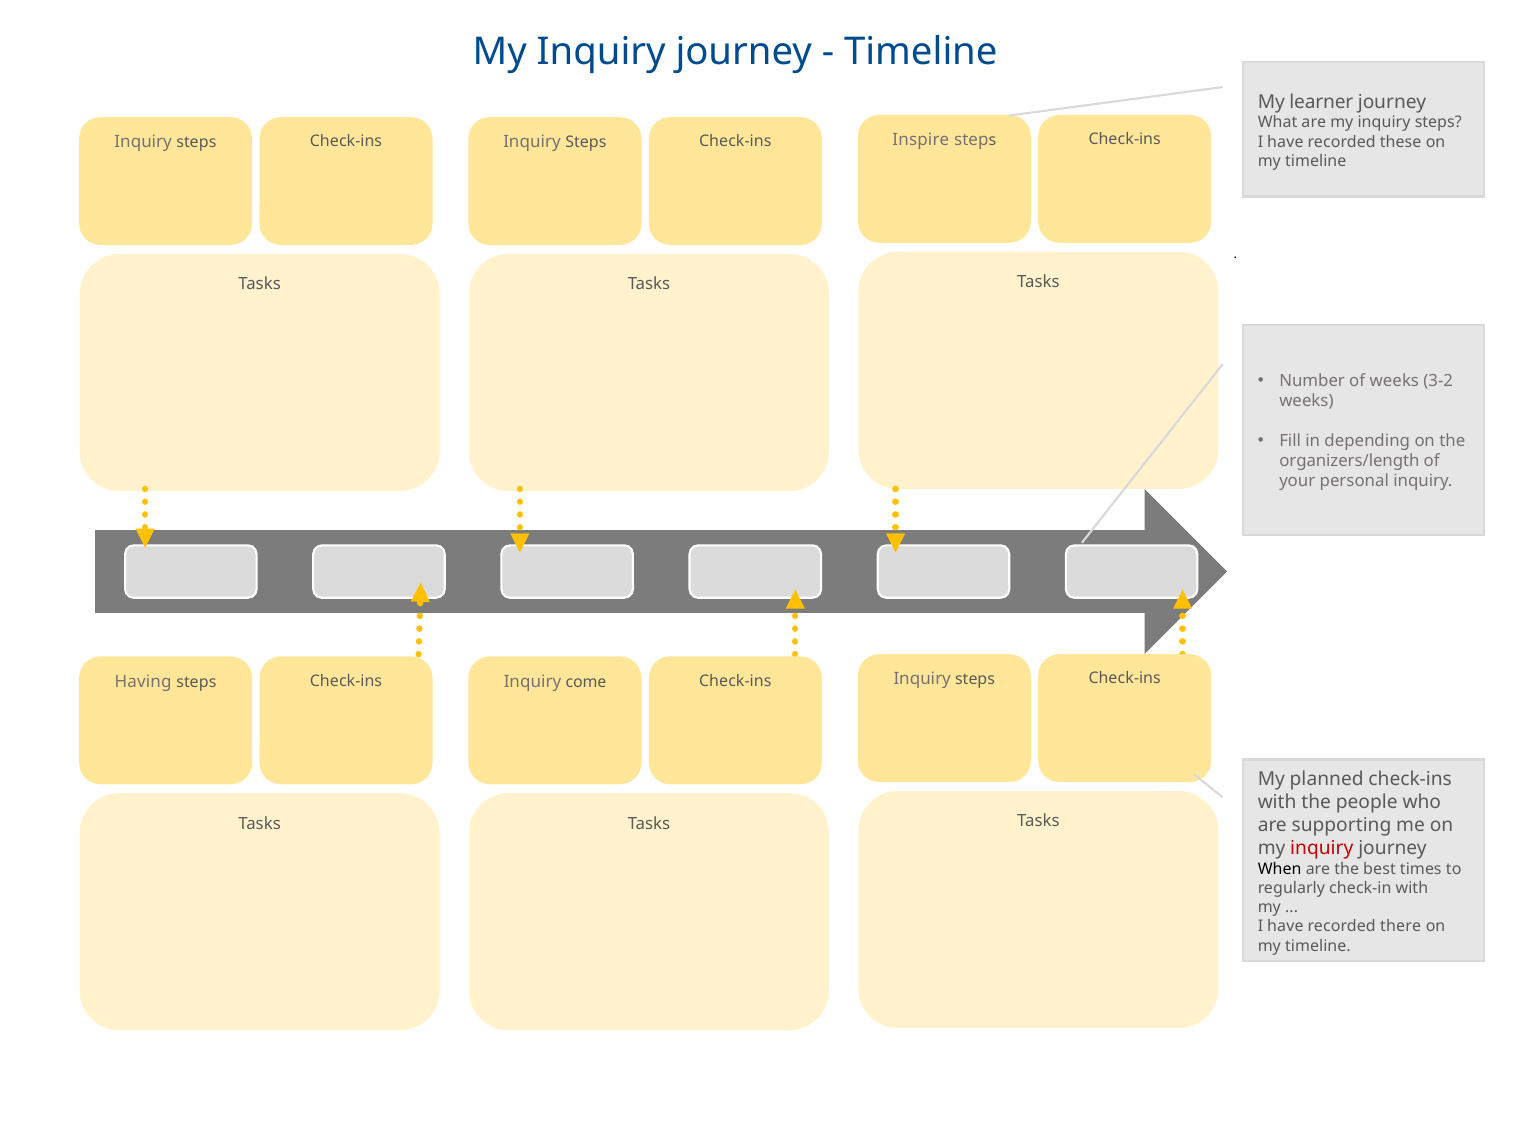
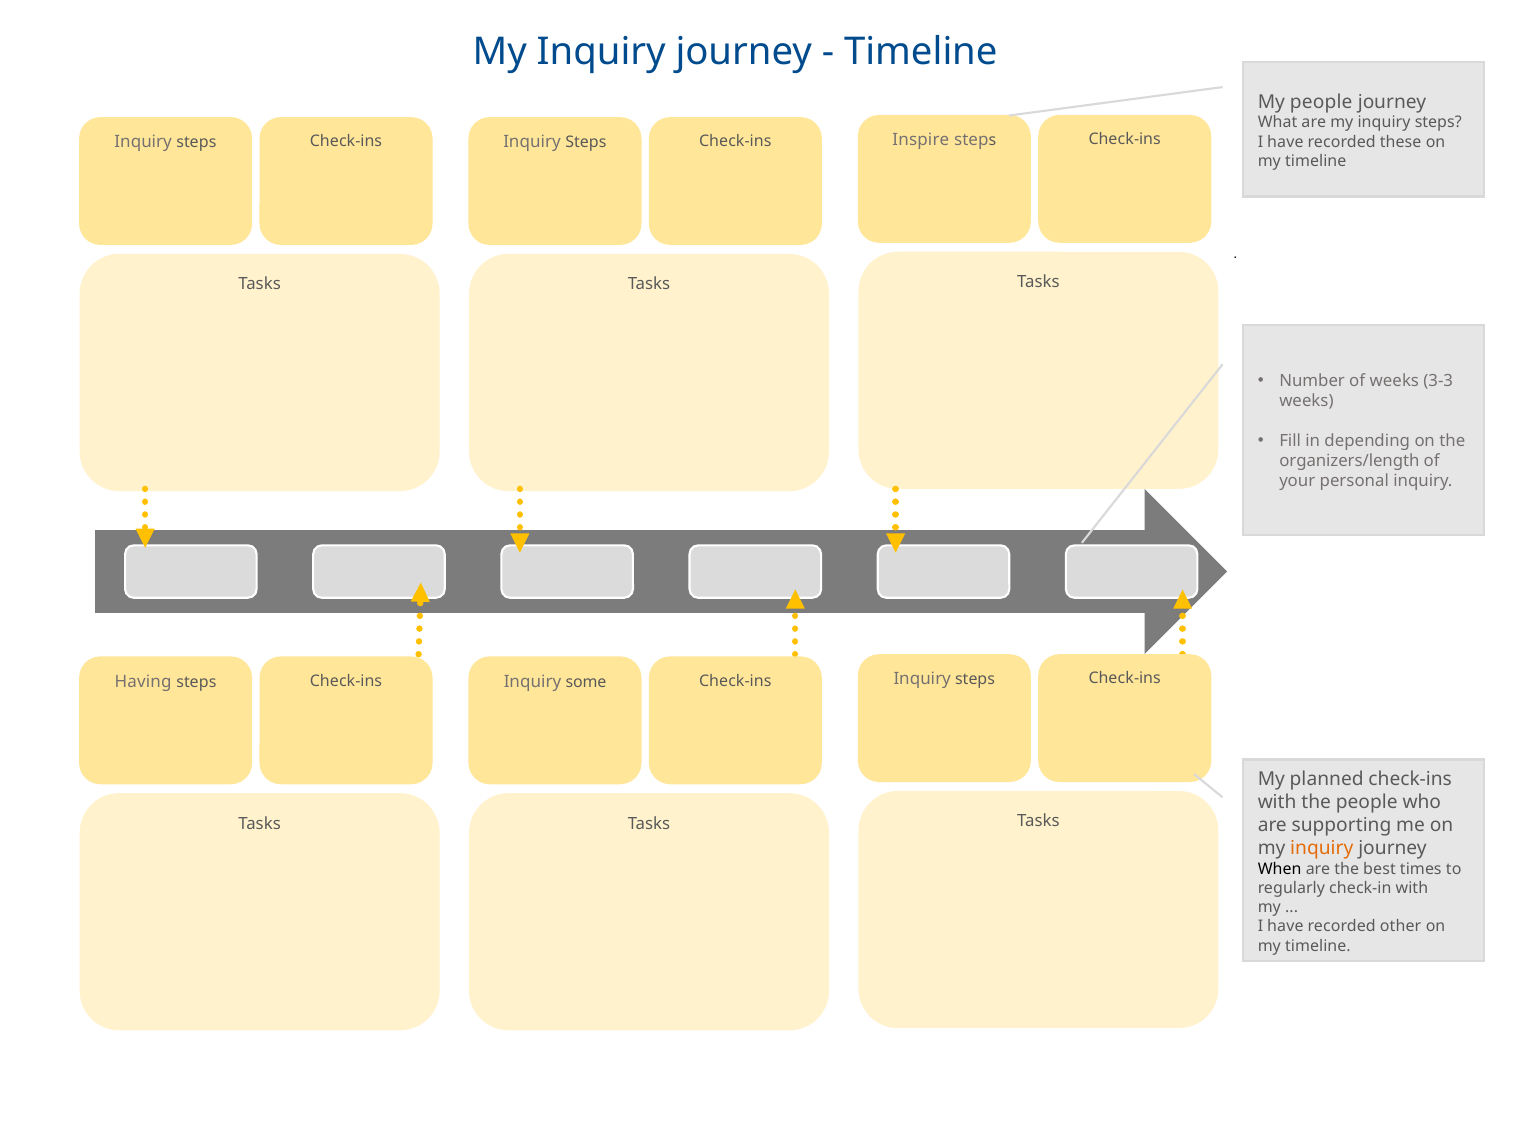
My learner: learner -> people (1321, 102)
3-2: 3-2 -> 3-3 (1438, 381)
come: come -> some (586, 682)
inquiry colour: red -> orange (1322, 849)
there: there -> other (1401, 927)
